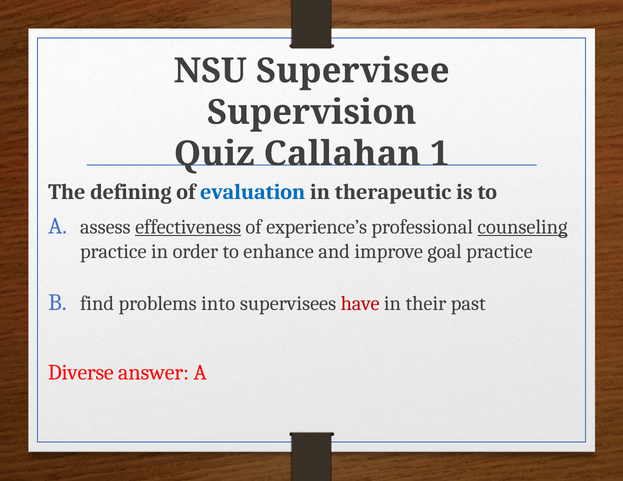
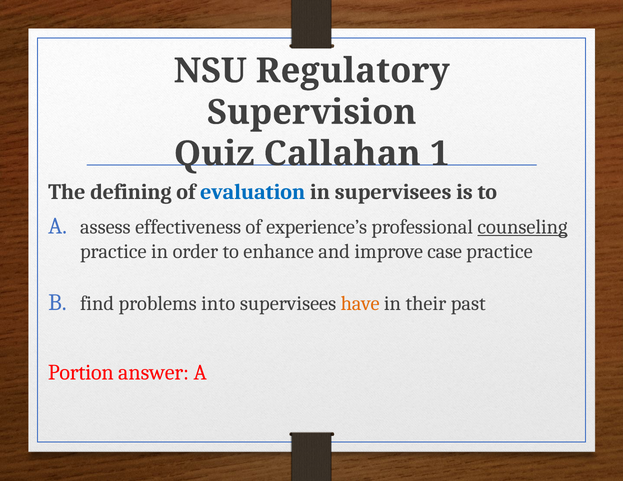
Supervisee: Supervisee -> Regulatory (353, 71)
in therapeutic: therapeutic -> supervisees (393, 192)
effectiveness underline: present -> none (188, 227)
goal: goal -> case (445, 252)
have colour: red -> orange (360, 304)
Diverse: Diverse -> Portion (81, 373)
